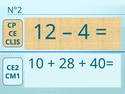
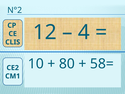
28: 28 -> 80 (67, 64)
40=: 40= -> 58= (102, 64)
